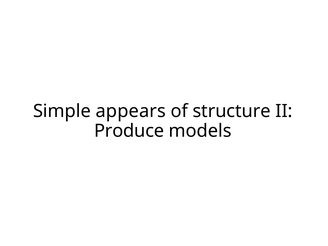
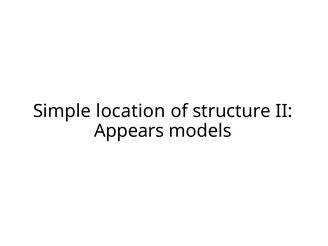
appears: appears -> location (131, 111)
Produce: Produce -> Appears (129, 131)
